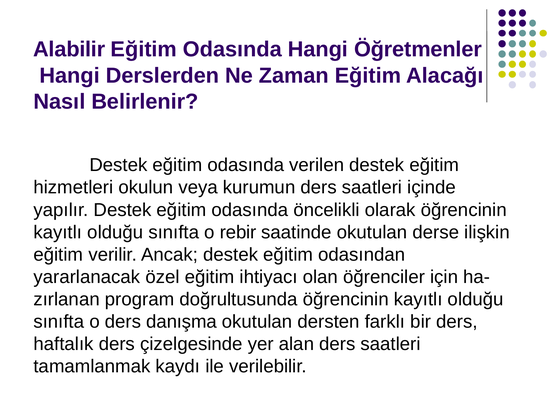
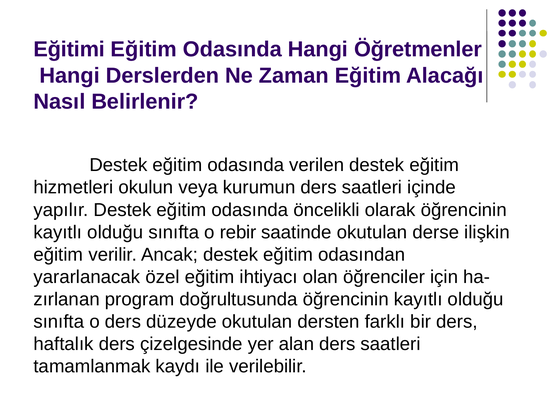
Alabilir: Alabilir -> Eğitimi (69, 50)
danışma: danışma -> düzeyde (182, 322)
